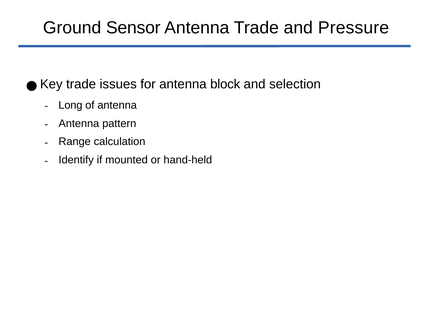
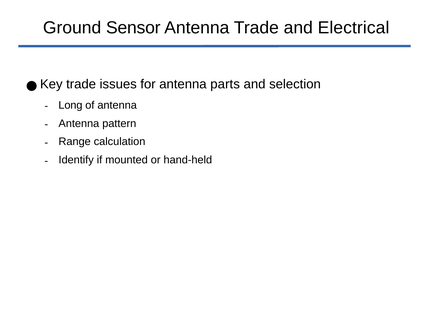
Pressure: Pressure -> Electrical (354, 28)
block: block -> parts (225, 84)
